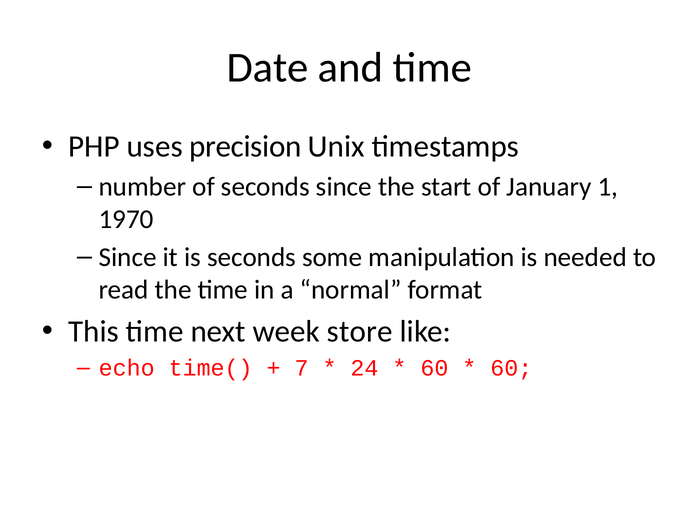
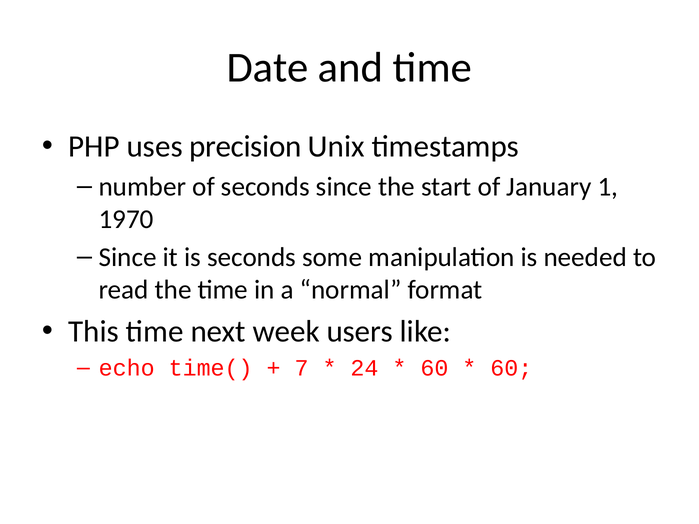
store: store -> users (360, 332)
